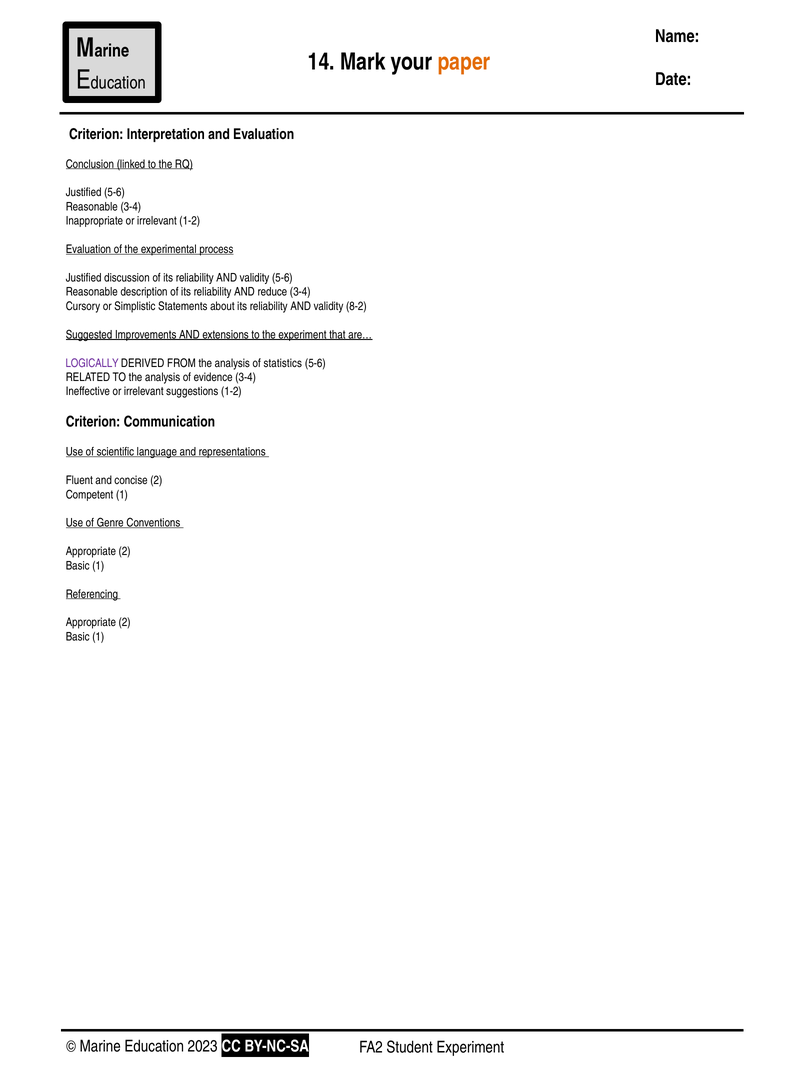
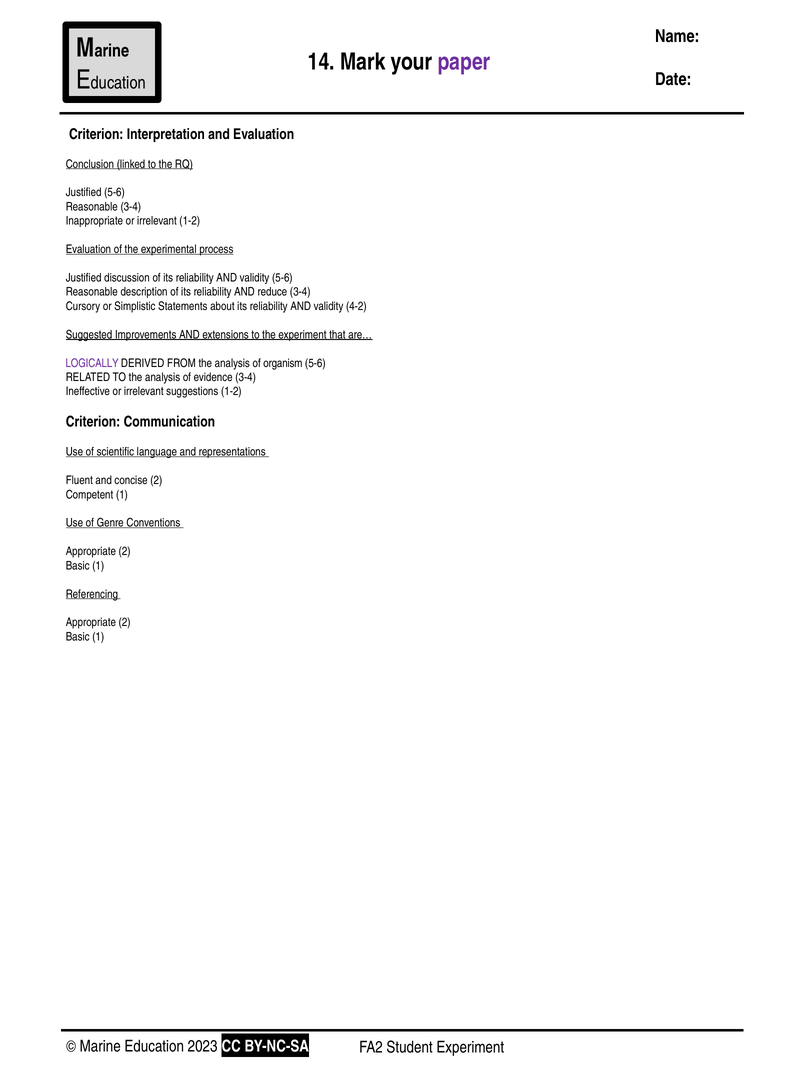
paper colour: orange -> purple (464, 62)
8-2: 8-2 -> 4-2 (356, 306)
statistics: statistics -> organism (283, 363)
